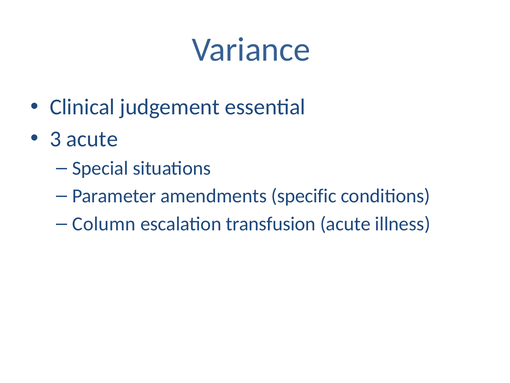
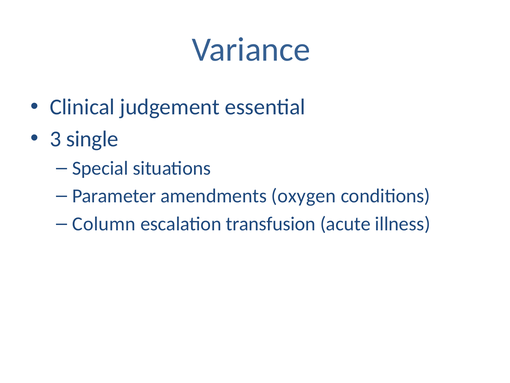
3 acute: acute -> single (92, 139)
specific: specific -> oxygen (304, 196)
